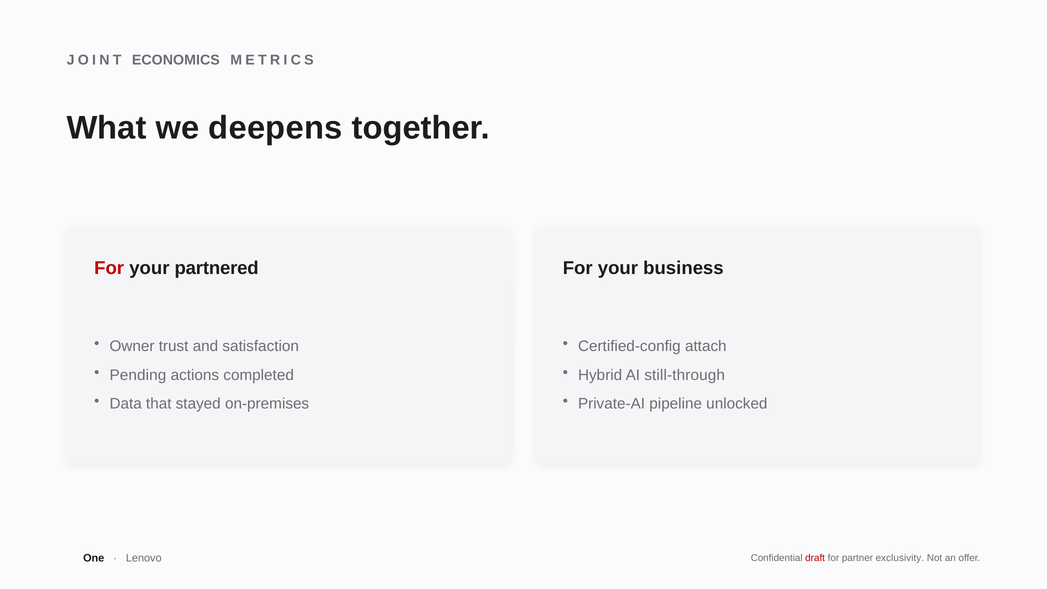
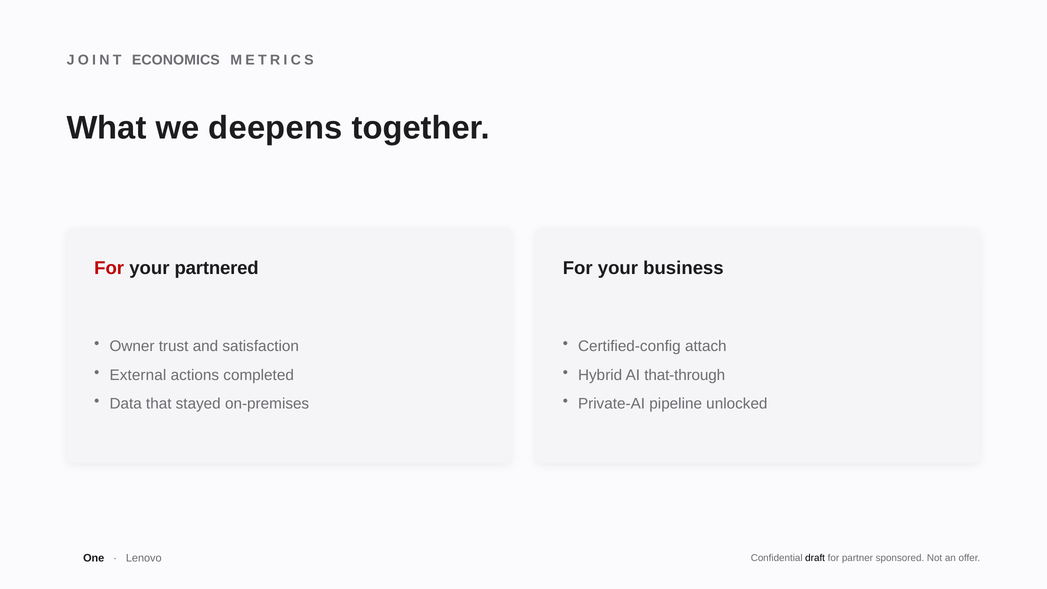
Pending: Pending -> External (138, 375)
still-through: still-through -> that-through (685, 375)
draft colour: red -> black (815, 558)
exclusivity: exclusivity -> sponsored (900, 558)
